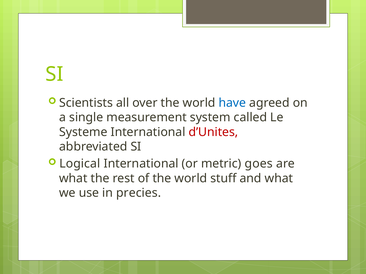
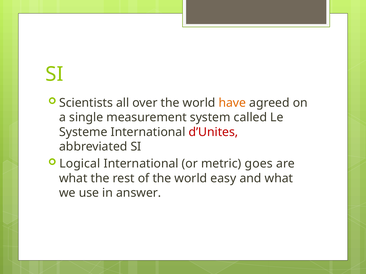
have colour: blue -> orange (232, 103)
stuff: stuff -> easy (223, 179)
precies: precies -> answer (139, 193)
